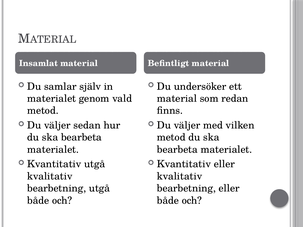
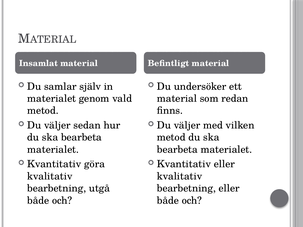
Kvantitativ utgå: utgå -> göra (95, 164)
